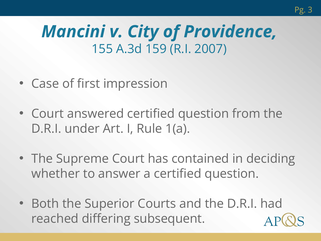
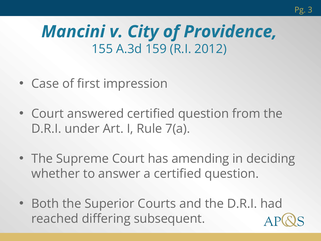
2007: 2007 -> 2012 (211, 49)
1(a: 1(a -> 7(a (178, 129)
contained: contained -> amending (200, 159)
